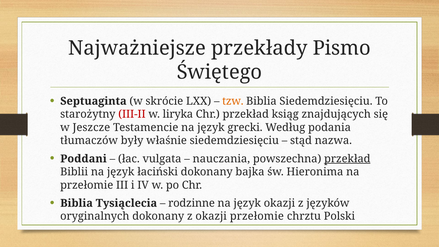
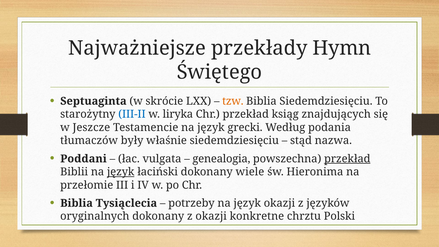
Pismo: Pismo -> Hymn (342, 48)
III-II colour: red -> blue (132, 114)
nauczania: nauczania -> genealogia (221, 159)
język underline: none -> present (121, 172)
bajka: bajka -> wiele (250, 172)
rodzinne: rodzinne -> potrzeby (191, 203)
okazji przełomie: przełomie -> konkretne (257, 216)
